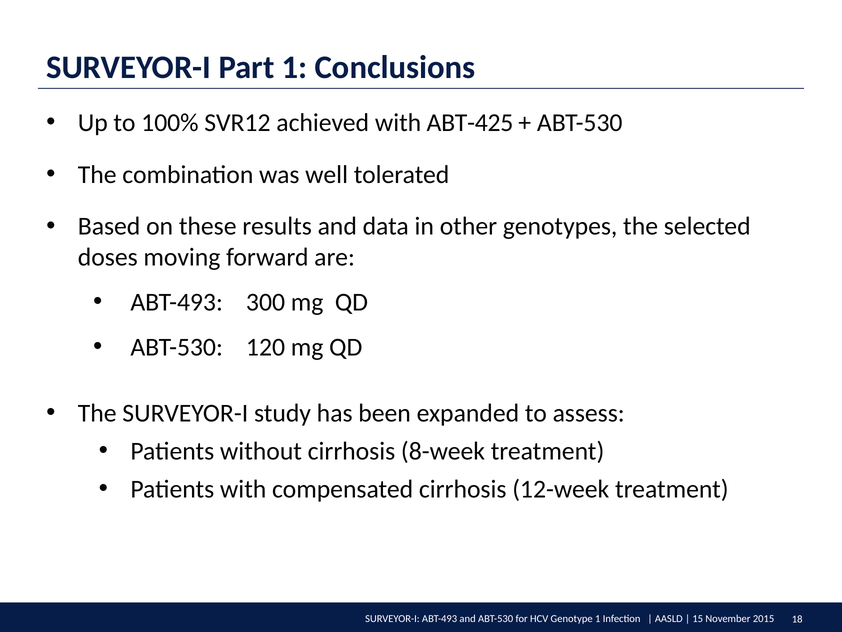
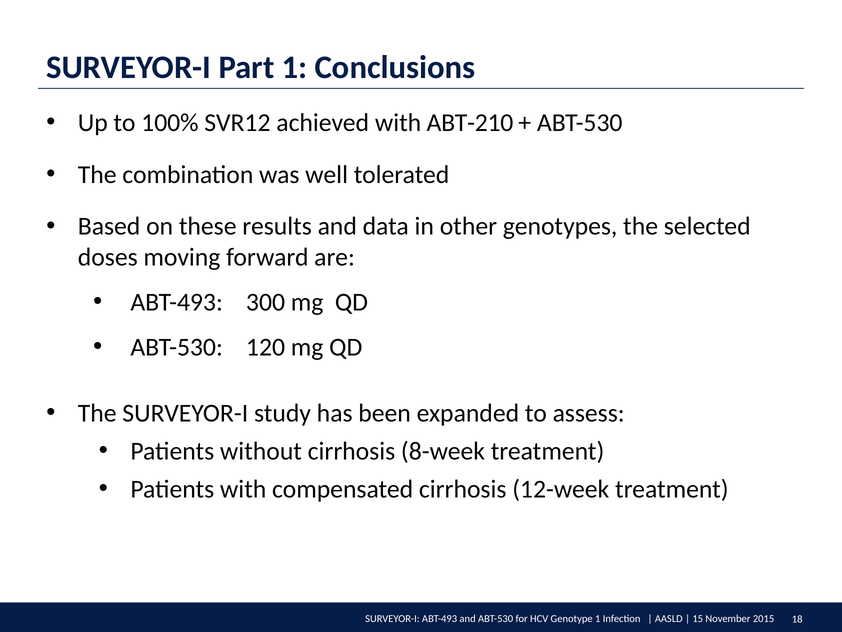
ABT-425: ABT-425 -> ABT-210 (470, 122)
